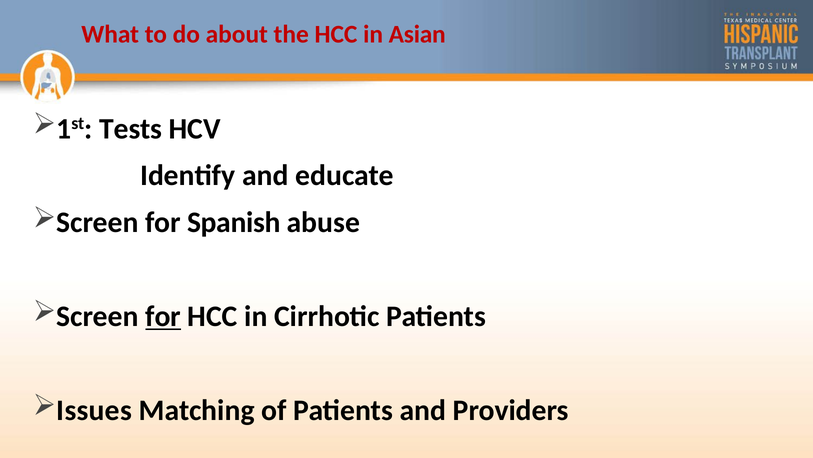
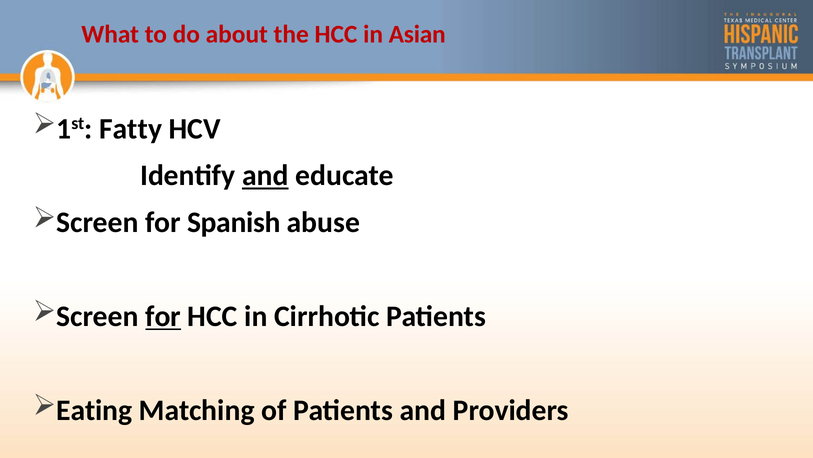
Tests: Tests -> Fatty (131, 129)
and underline: none -> present (265, 175)
Issues: Issues -> Eating (94, 410)
